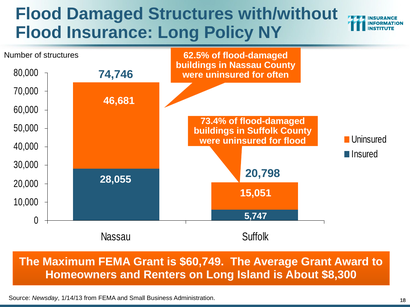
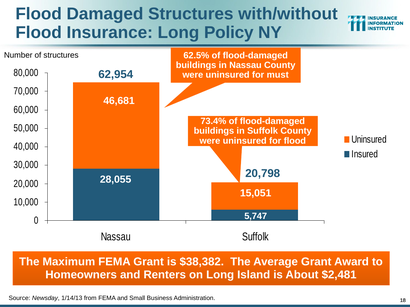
74,746: 74,746 -> 62,954 (116, 75)
often: often -> must (278, 75)
$60,749: $60,749 -> $38,382 (202, 262)
$8,300: $8,300 -> $2,481 (339, 275)
